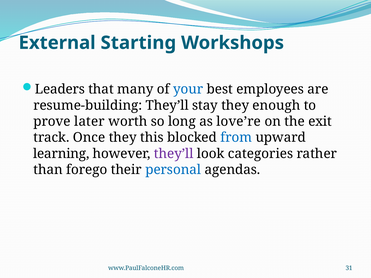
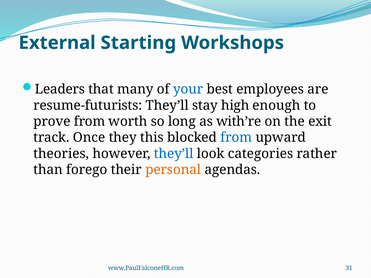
resume-building: resume-building -> resume-futurists (88, 105)
stay they: they -> high (235, 105)
prove later: later -> from (90, 122)
love’re: love’re -> with’re (239, 122)
learning: learning -> theories (61, 154)
they’ll colour: purple -> blue (174, 154)
personal colour: blue -> orange (173, 170)
